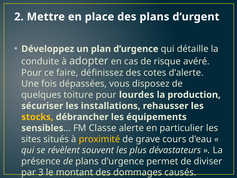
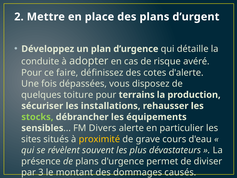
lourdes: lourdes -> terrains (137, 95)
stocks colour: yellow -> light green (37, 117)
Classe: Classe -> Divers (103, 128)
